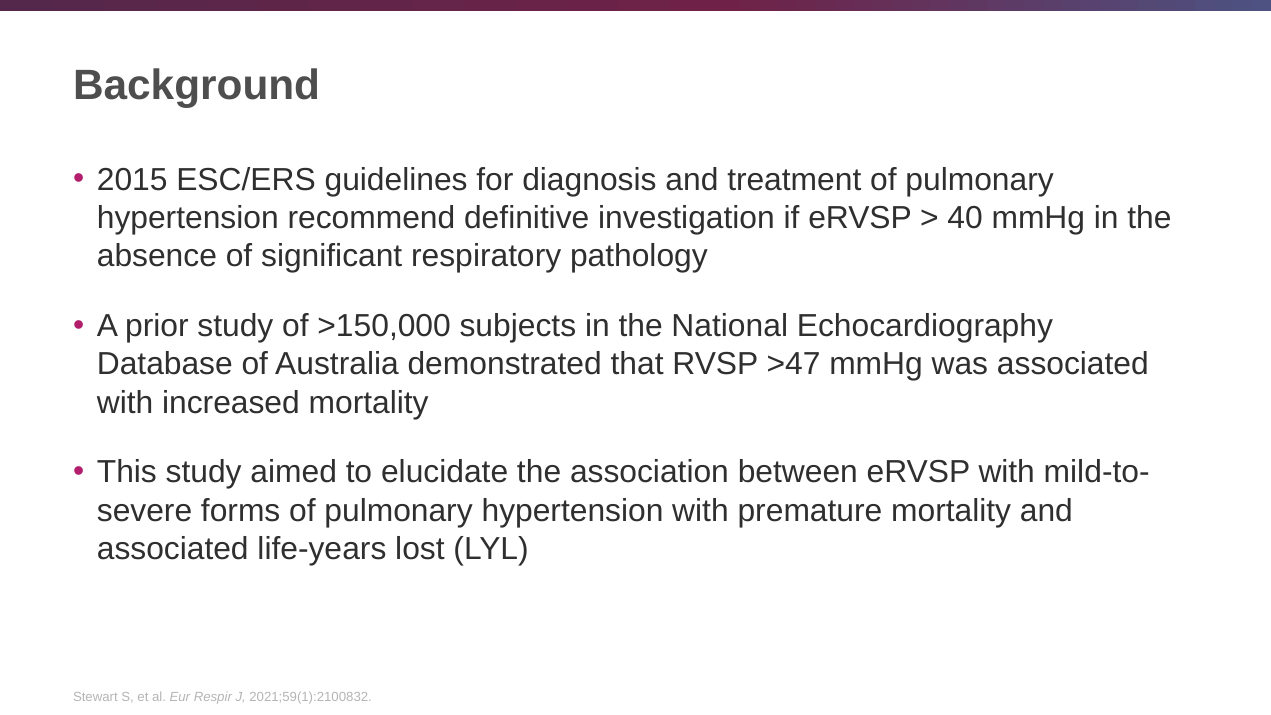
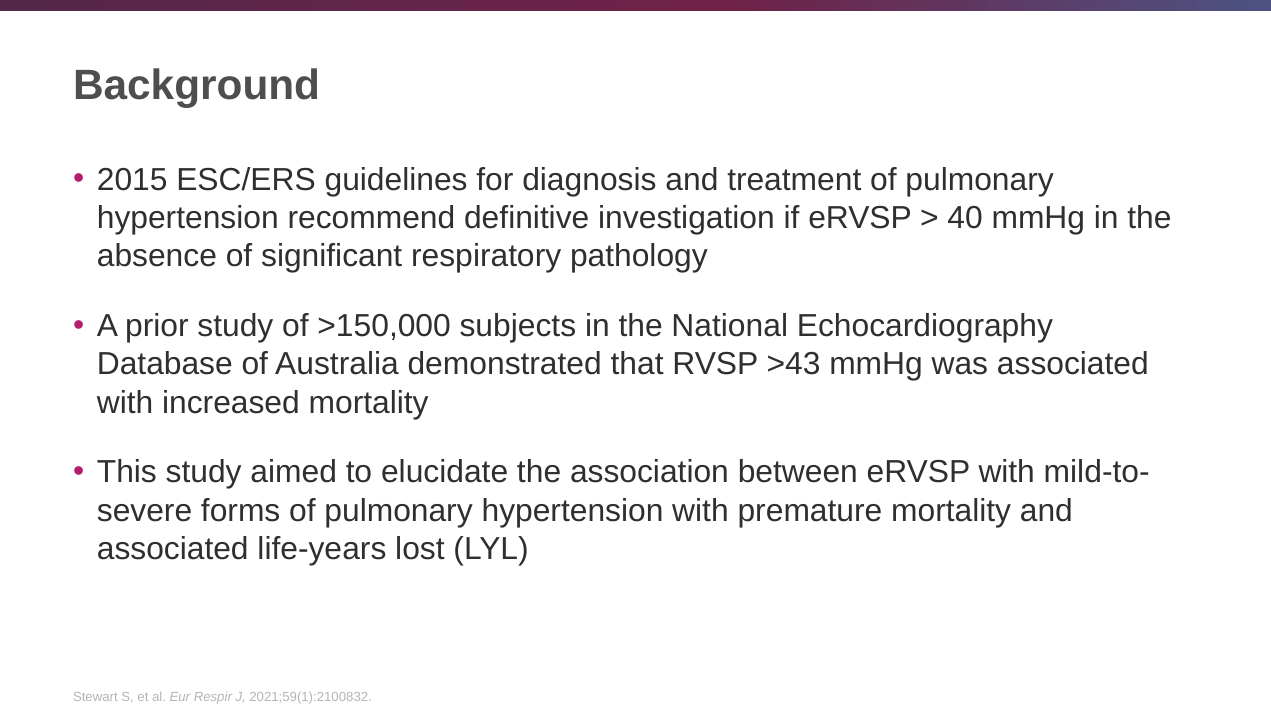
>47: >47 -> >43 (794, 364)
